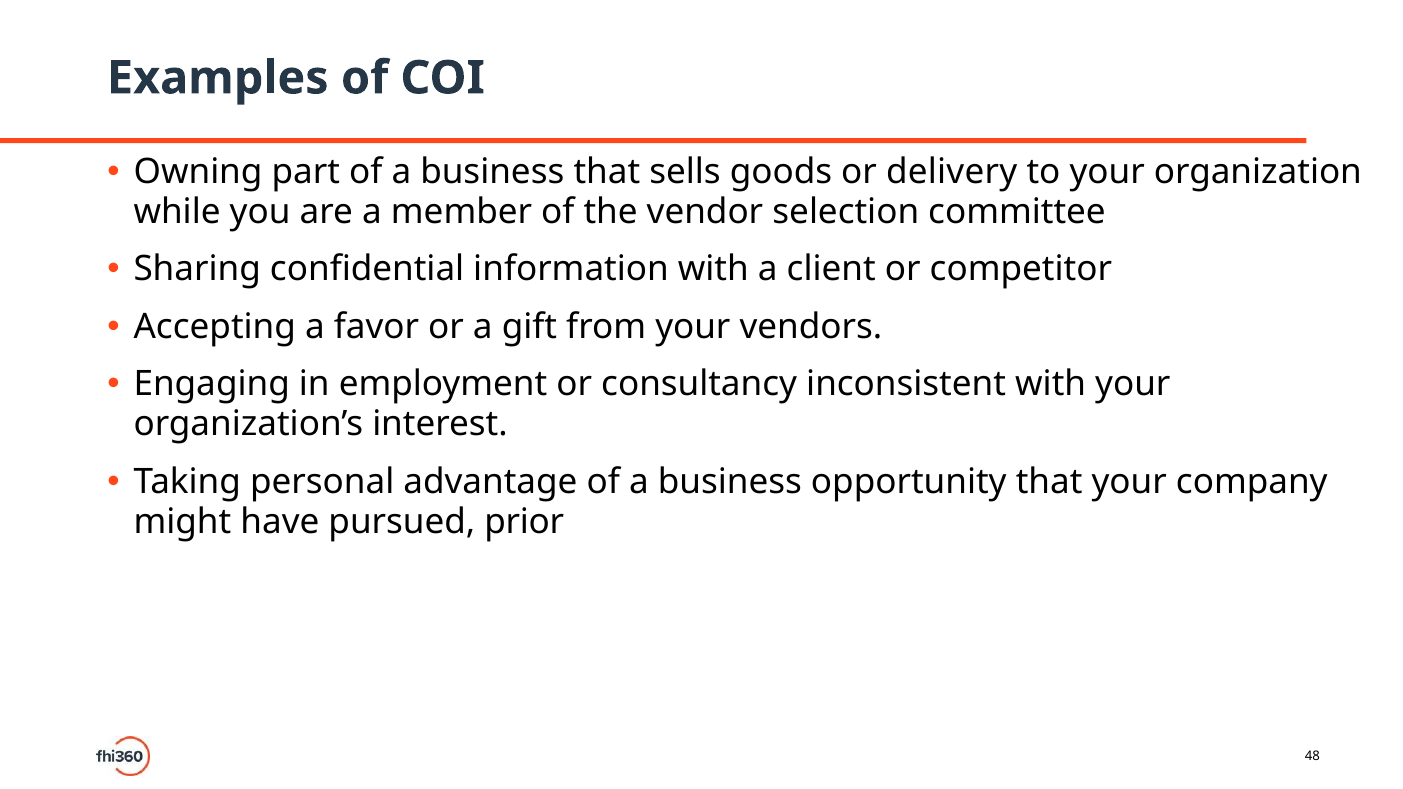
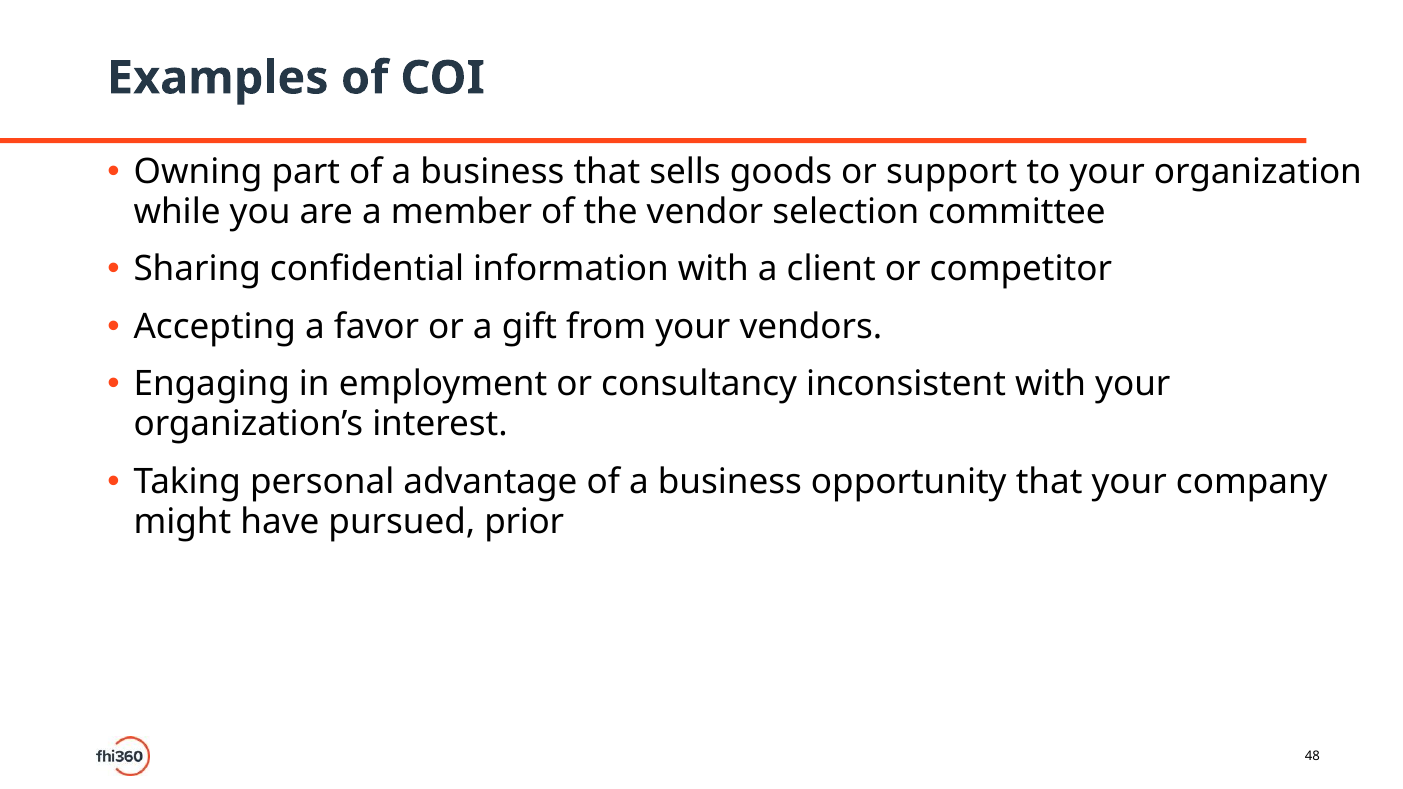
delivery: delivery -> support (952, 172)
